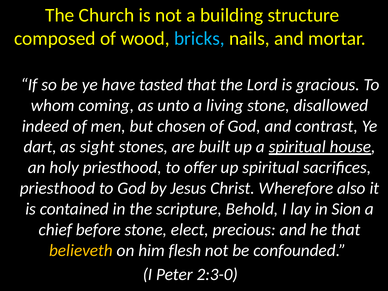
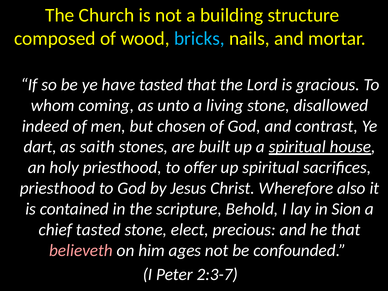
sight: sight -> saith (97, 147)
chief before: before -> tasted (98, 230)
believeth colour: yellow -> pink (81, 250)
flesh: flesh -> ages (185, 250)
2:3-0: 2:3-0 -> 2:3-7 (217, 275)
